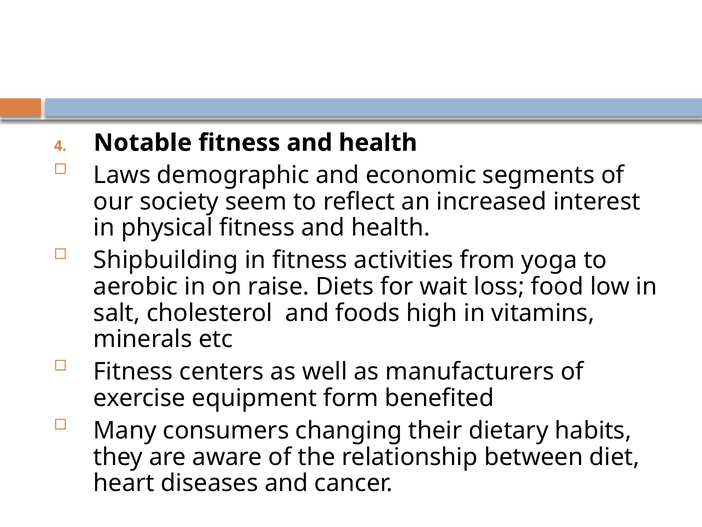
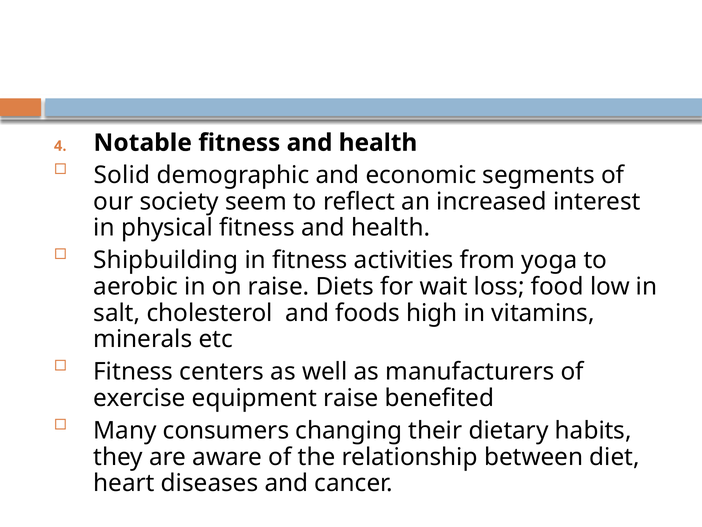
Laws: Laws -> Solid (122, 175)
equipment form: form -> raise (351, 398)
